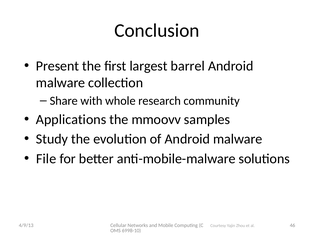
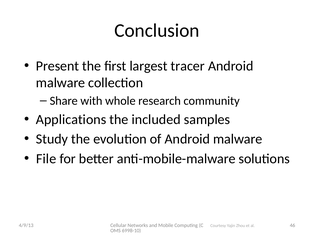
barrel: barrel -> tracer (188, 66)
mmoovv: mmoovv -> included (156, 119)
